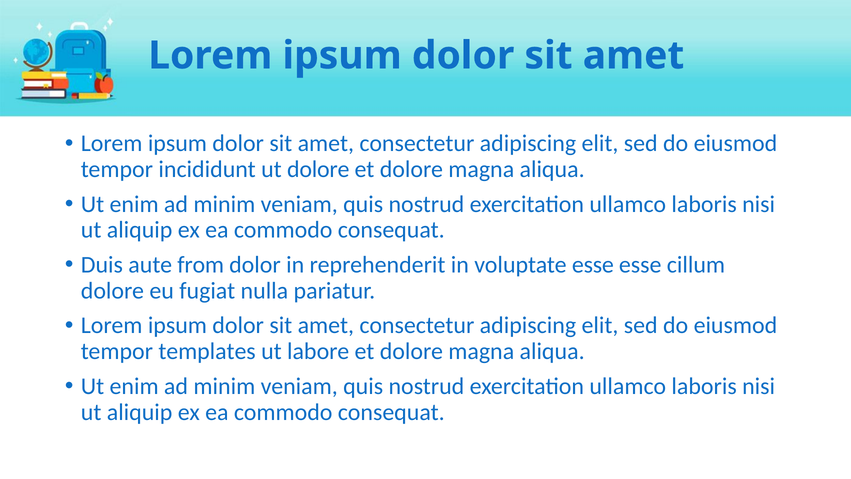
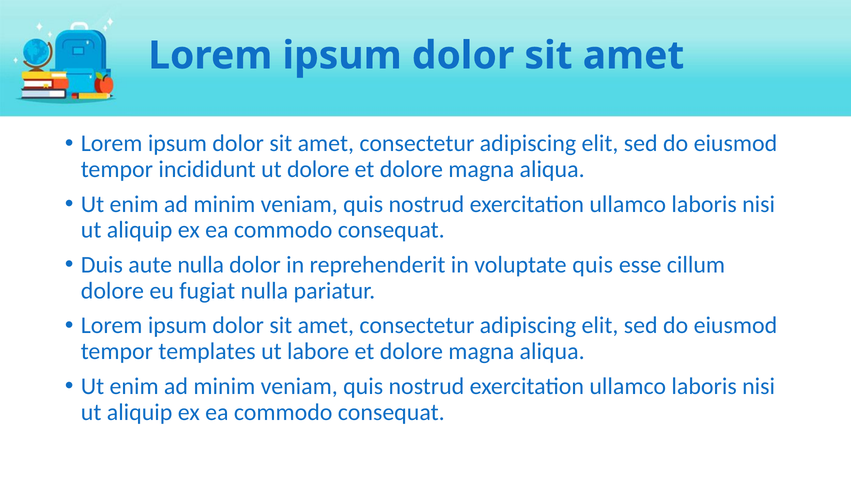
aute from: from -> nulla (201, 265)
voluptate esse: esse -> quis (593, 265)
